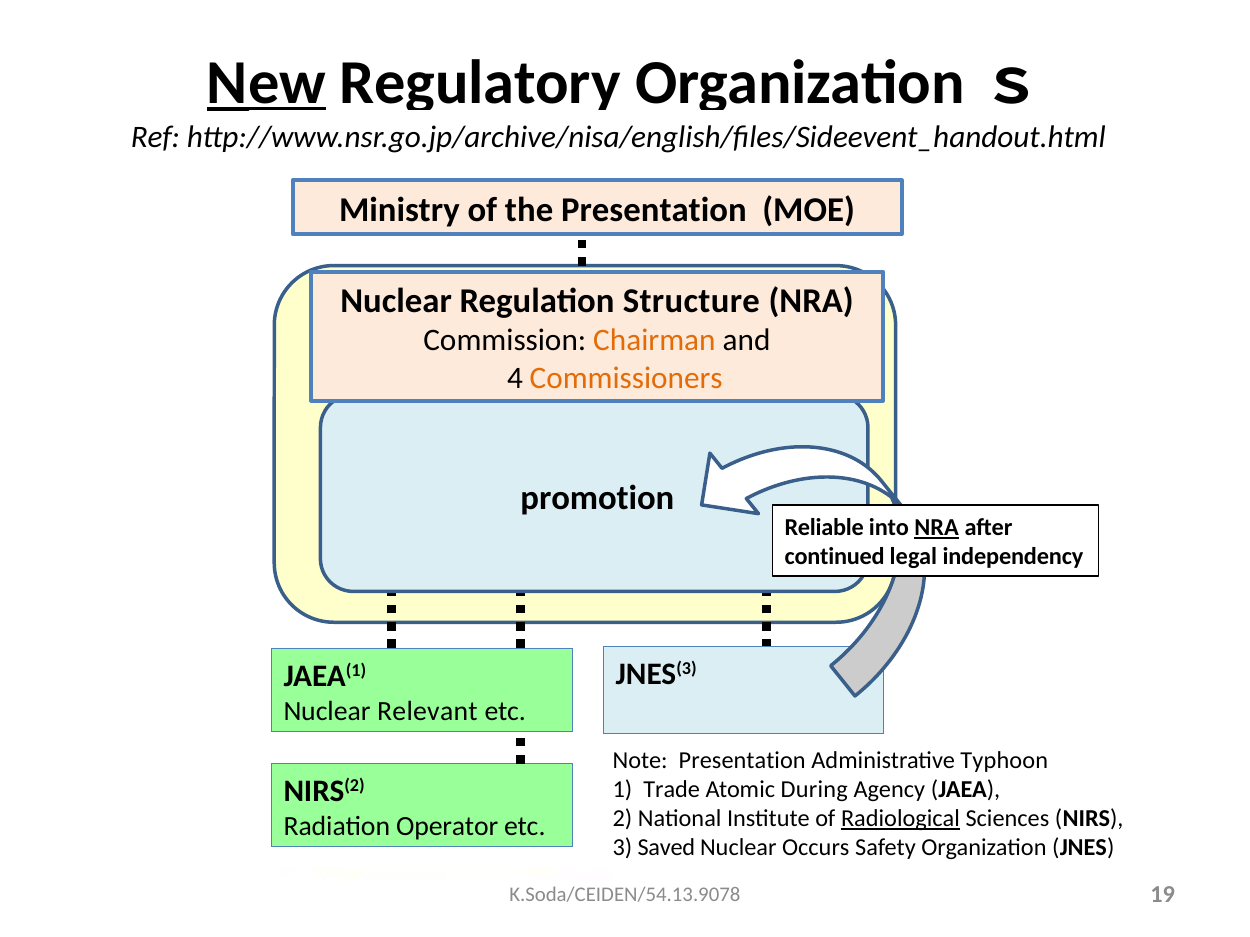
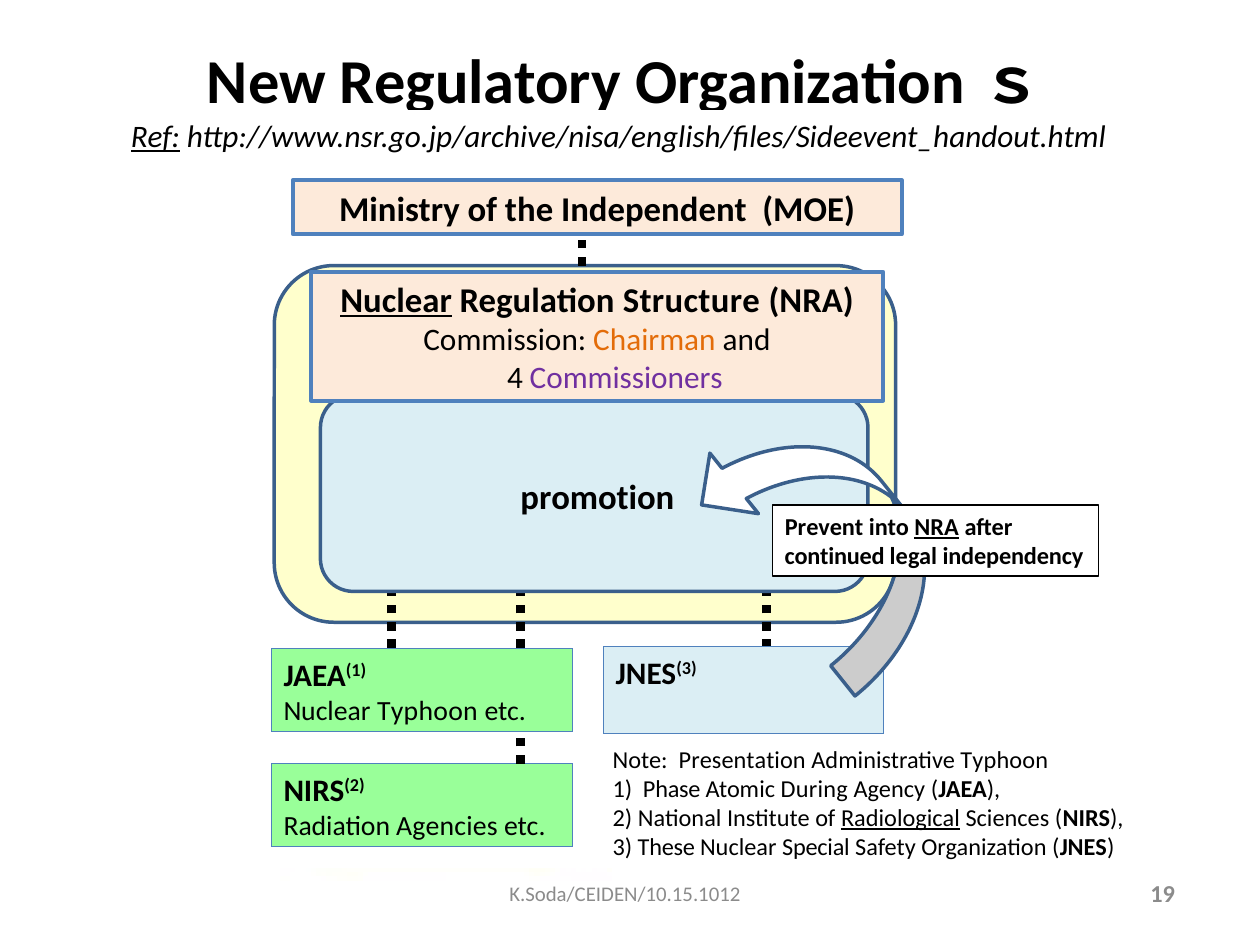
New underline: present -> none (266, 83)
Ref underline: none -> present (155, 138)
the Presentation: Presentation -> Independent (654, 210)
Nuclear underline: none -> present (396, 301)
Commissioners colour: orange -> purple (626, 378)
Reliable: Reliable -> Prevent (824, 528)
Nuclear Relevant: Relevant -> Typhoon (427, 711)
Trade: Trade -> Phase (672, 790)
Operator: Operator -> Agencies (447, 826)
Saved: Saved -> These (666, 848)
Occurs: Occurs -> Special (816, 848)
K.Soda/CEIDEN/54.13.9078: K.Soda/CEIDEN/54.13.9078 -> K.Soda/CEIDEN/10.15.1012 (625, 895)
